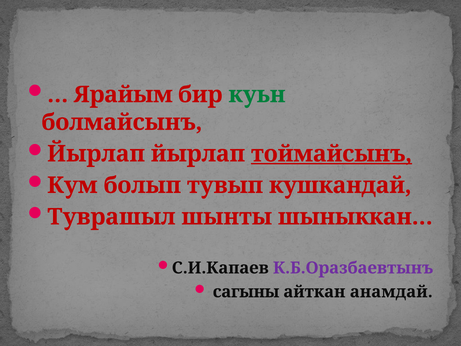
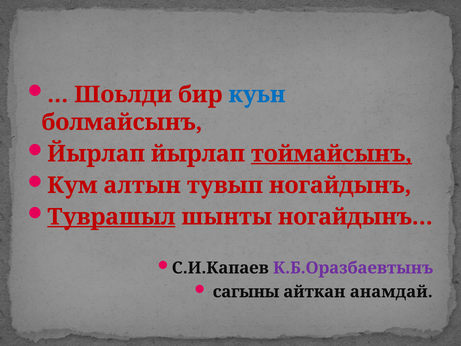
Ярайым: Ярайым -> Шоьлди (123, 95)
куьн colour: green -> blue (257, 95)
болып: болып -> алтын (142, 185)
кушкандай: кушкандай -> ногайдынъ (340, 185)
Туврашыл underline: none -> present (111, 217)
шыныккан…: шыныккан… -> ногайдынъ… (355, 217)
